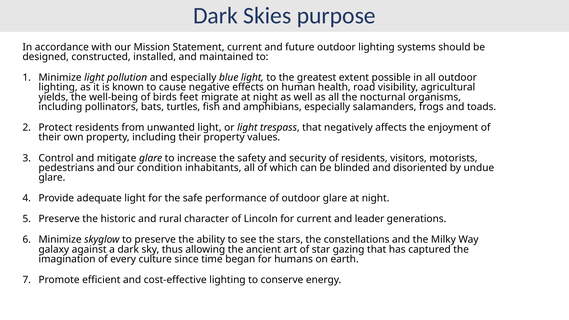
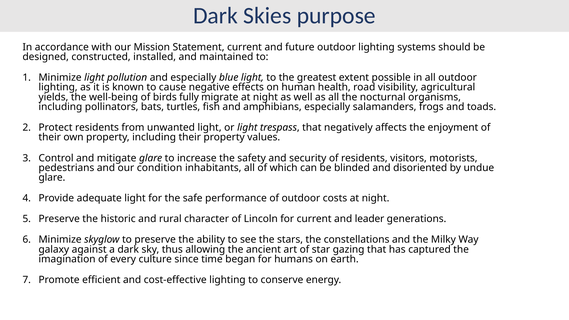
feet: feet -> fully (189, 97)
outdoor glare: glare -> costs (335, 198)
